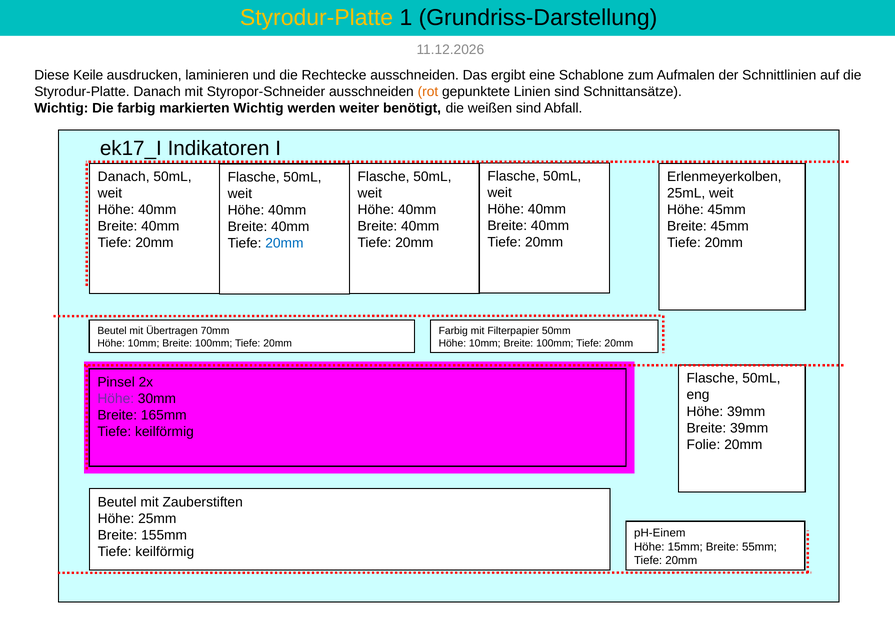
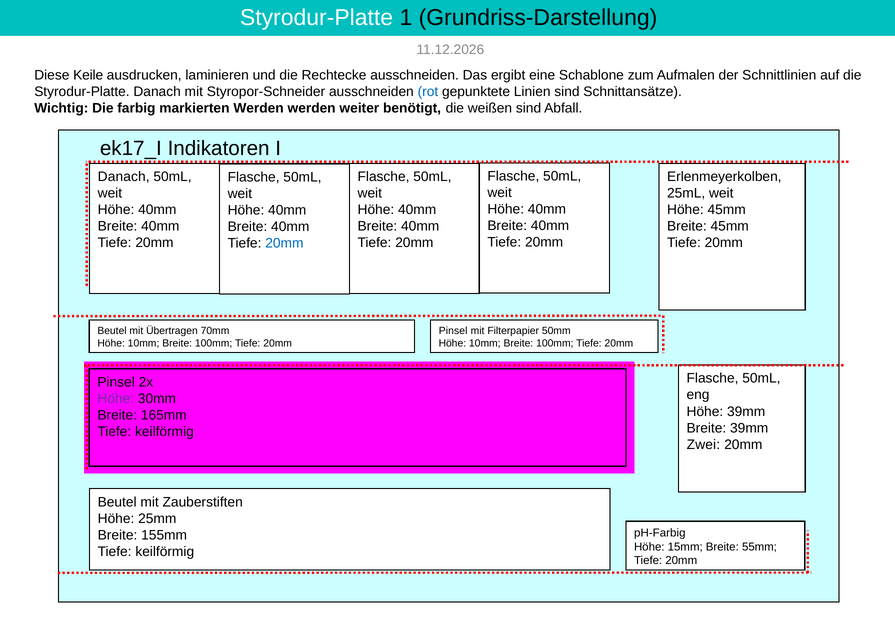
Styrodur-Platte colour: yellow -> white (317, 18)
rot colour: orange -> blue (428, 92)
markierten Wichtig: Wichtig -> Werden (259, 108)
Farbig: Farbig -> Pinsel (453, 331)
Folie: Folie -> Zwei (703, 444)
pH-Einem: pH-Einem -> pH-Farbig (660, 533)
